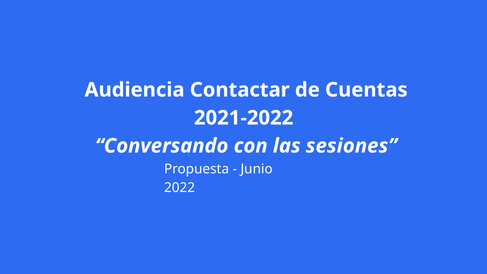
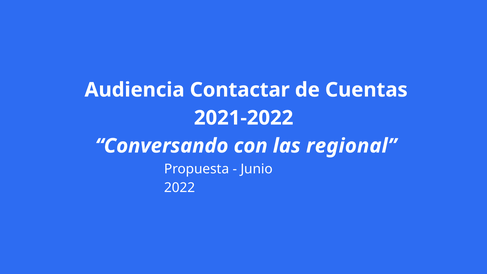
sesiones: sesiones -> regional (351, 146)
